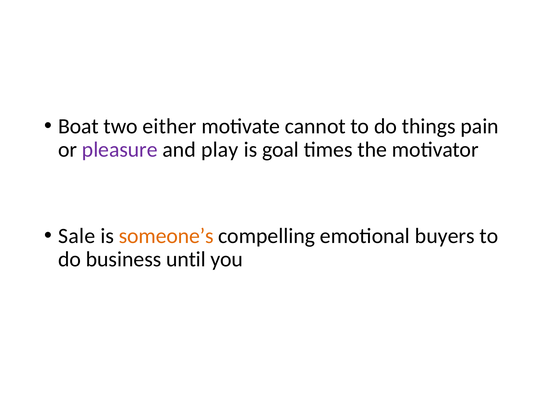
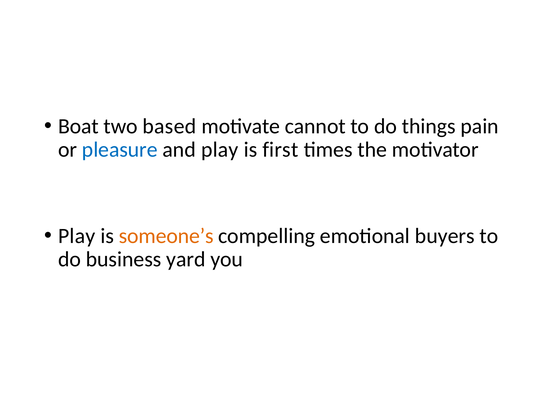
either: either -> based (169, 126)
pleasure colour: purple -> blue (120, 150)
goal: goal -> first (280, 150)
Sale: Sale -> Play (77, 236)
until: until -> yard (186, 259)
